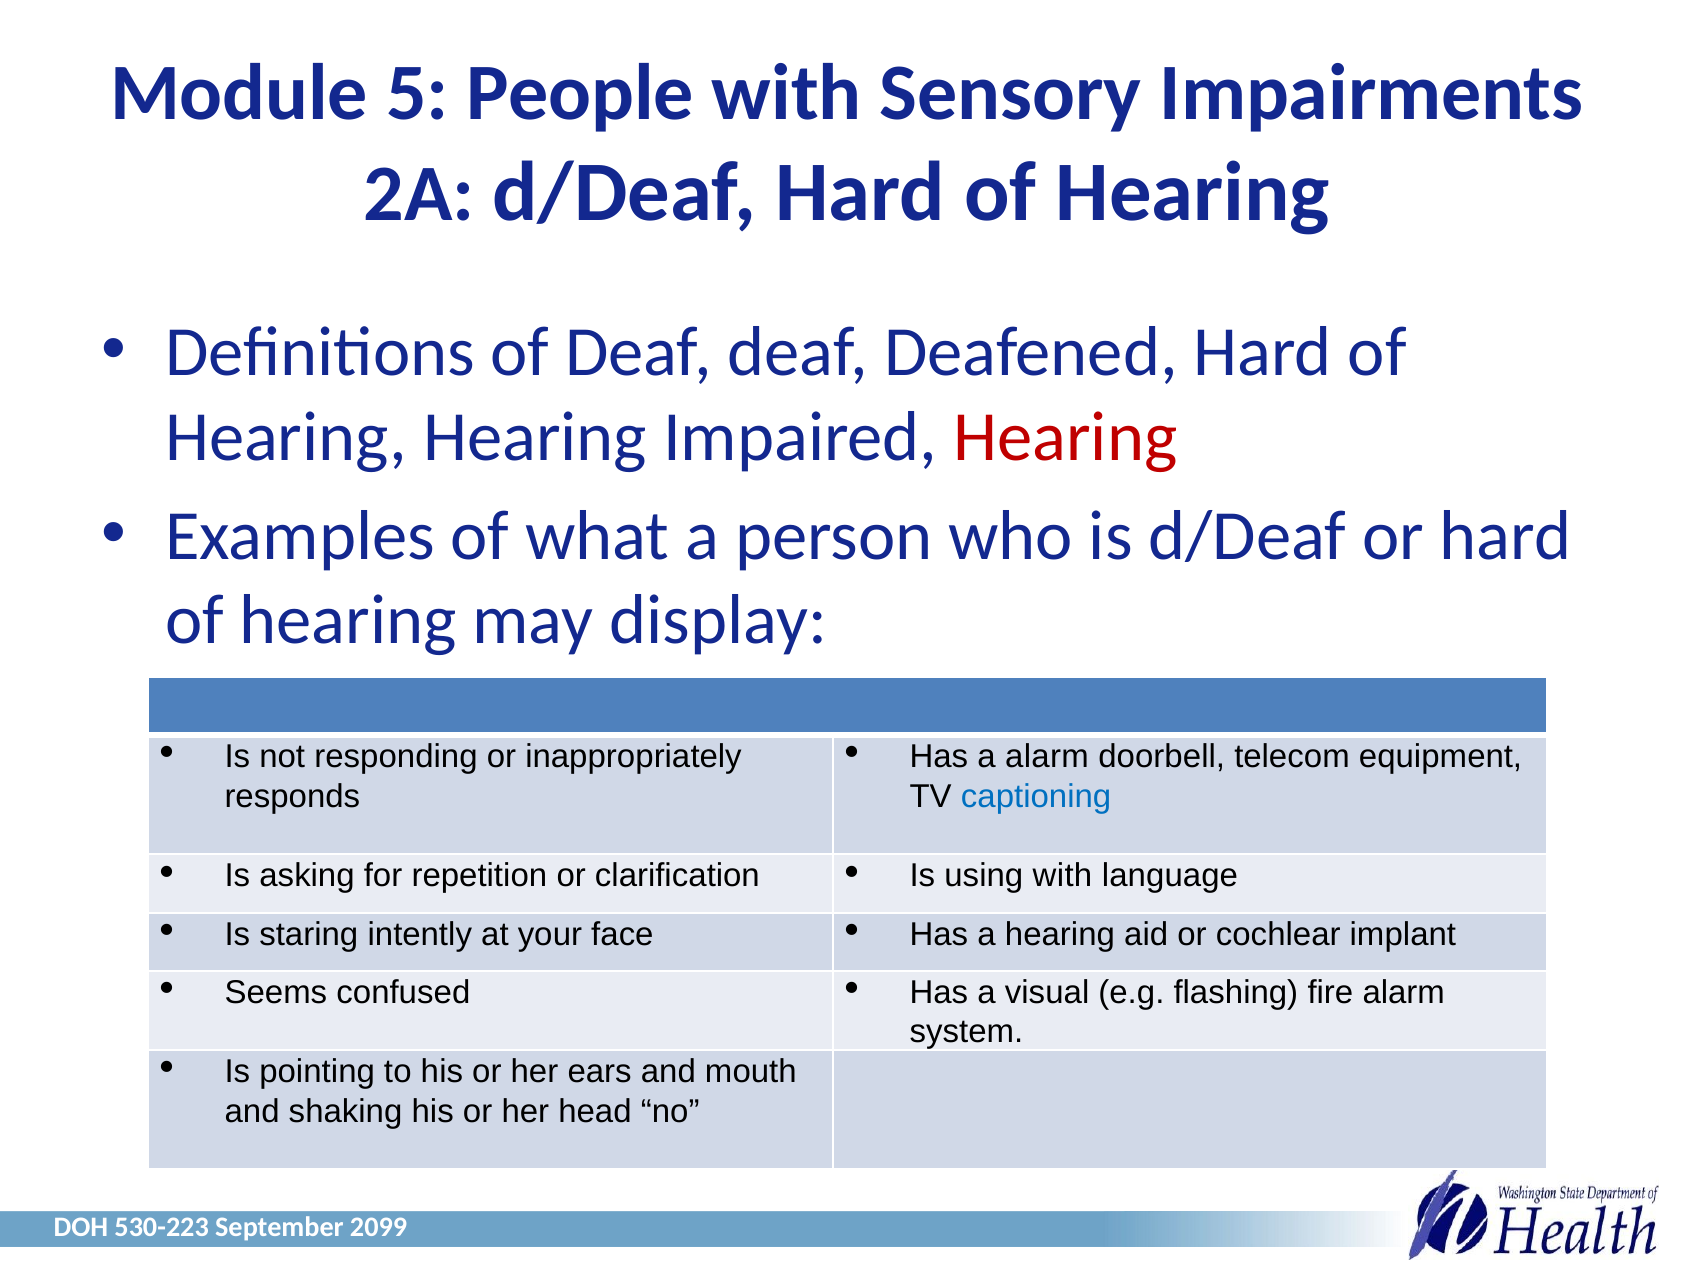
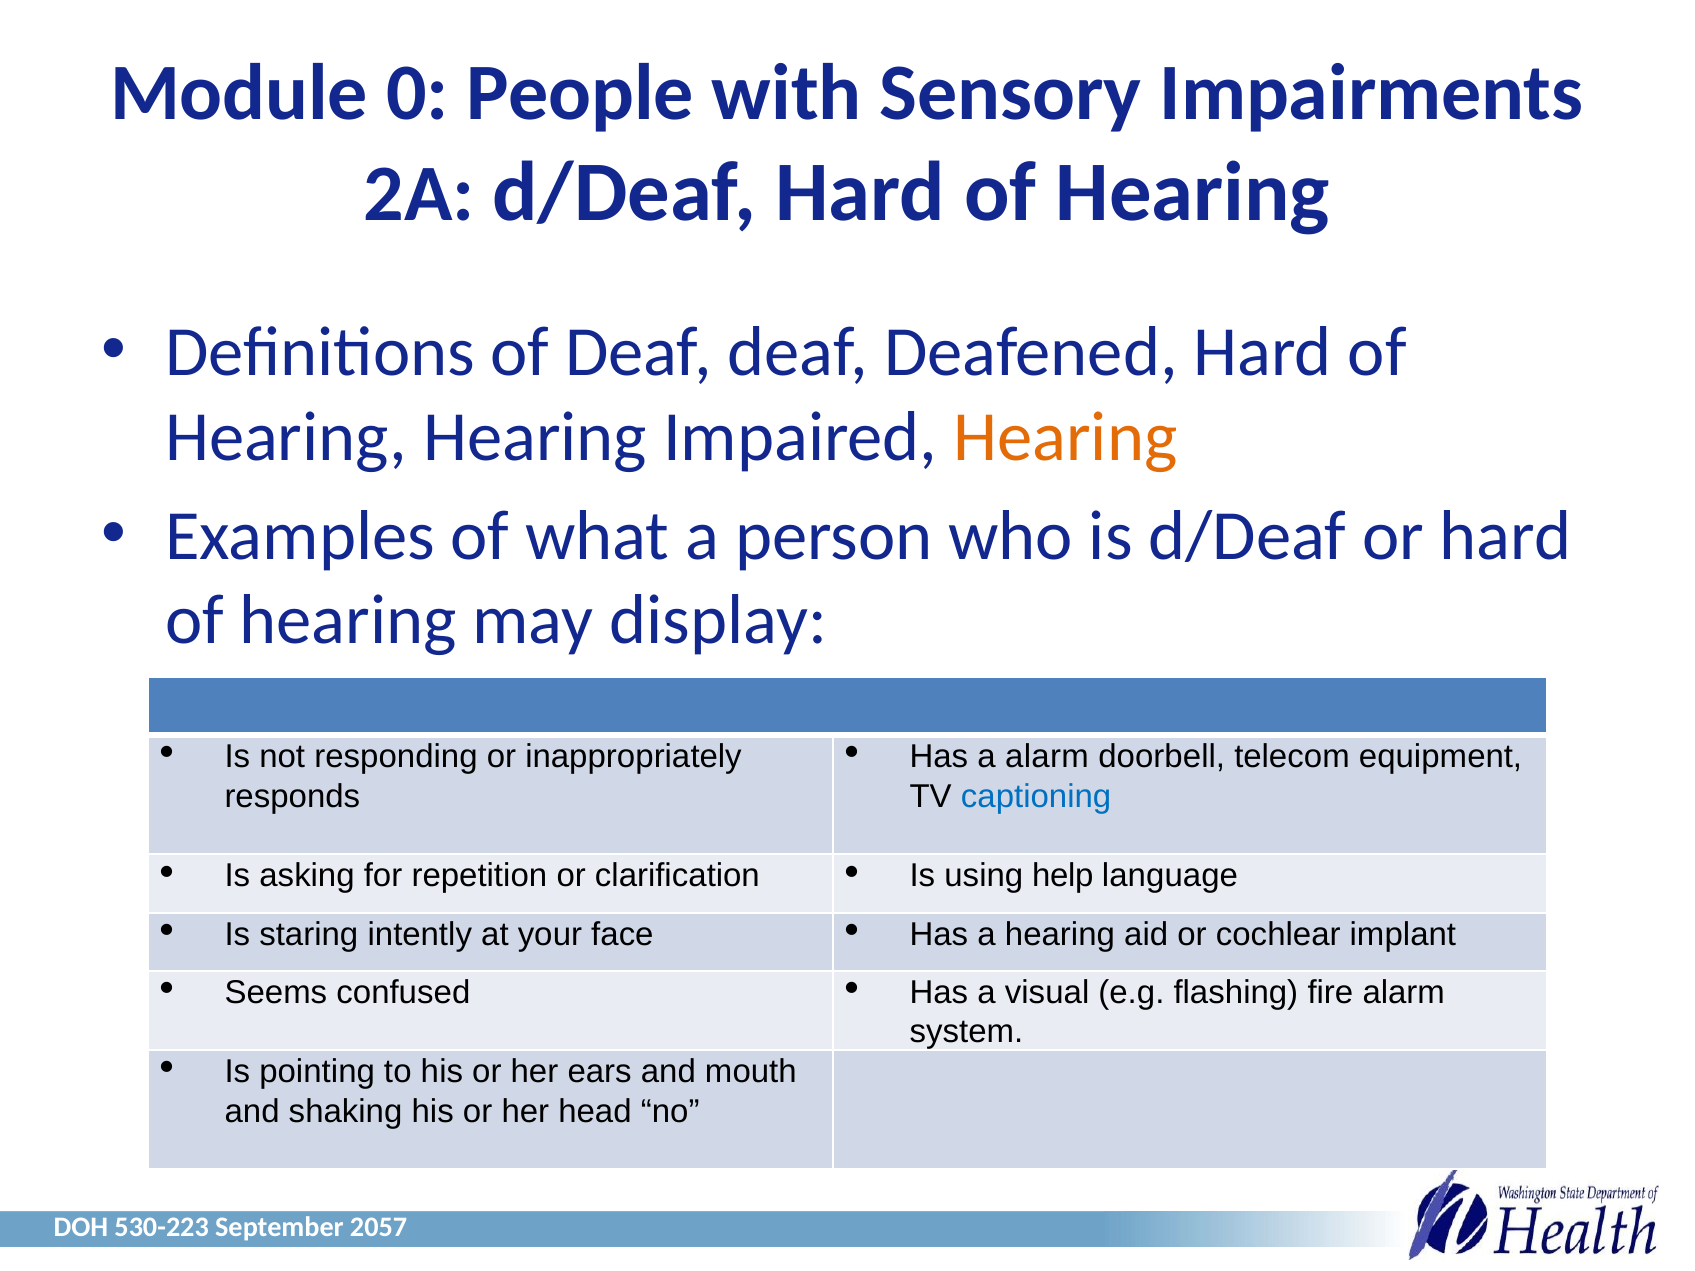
5: 5 -> 0 (418, 93)
Hearing colour: red -> orange (1065, 437)
using with: with -> help (1063, 876)
2099: 2099 -> 2057 (379, 1228)
